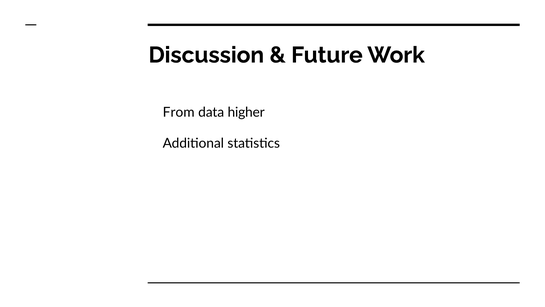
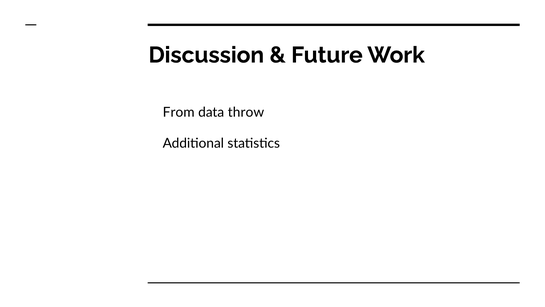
higher: higher -> throw (246, 112)
